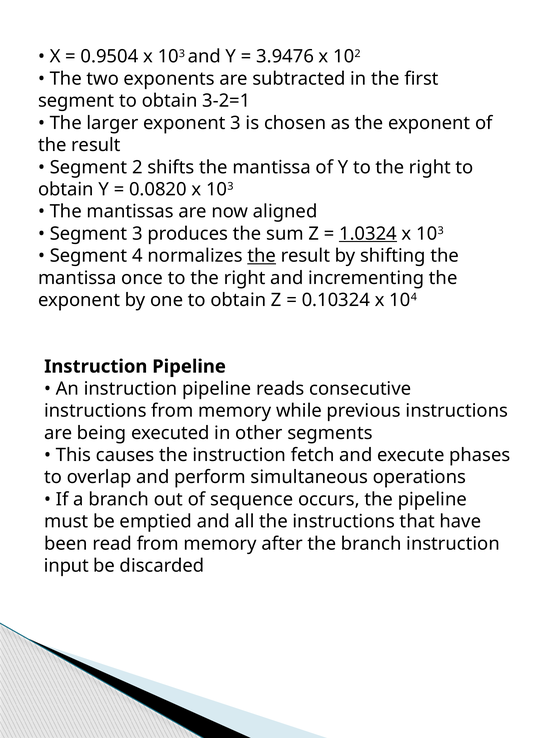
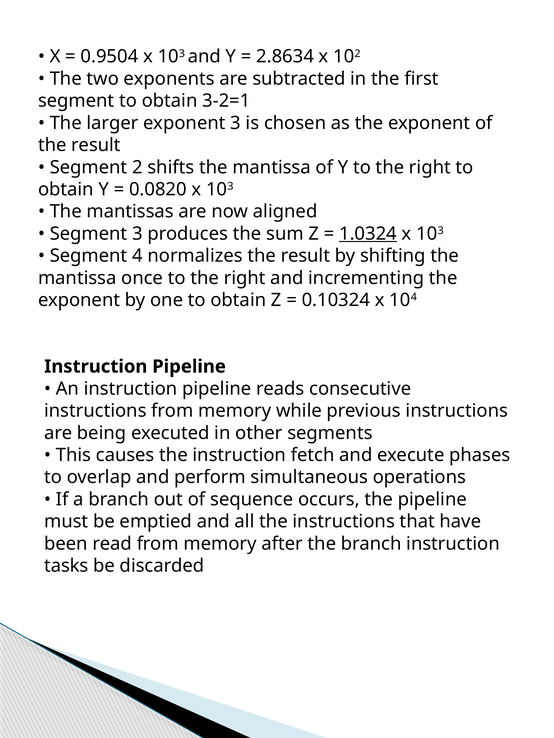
3.9476: 3.9476 -> 2.8634 (285, 57)
the underline: present -> none (262, 256)
input: input -> tasks (66, 566)
